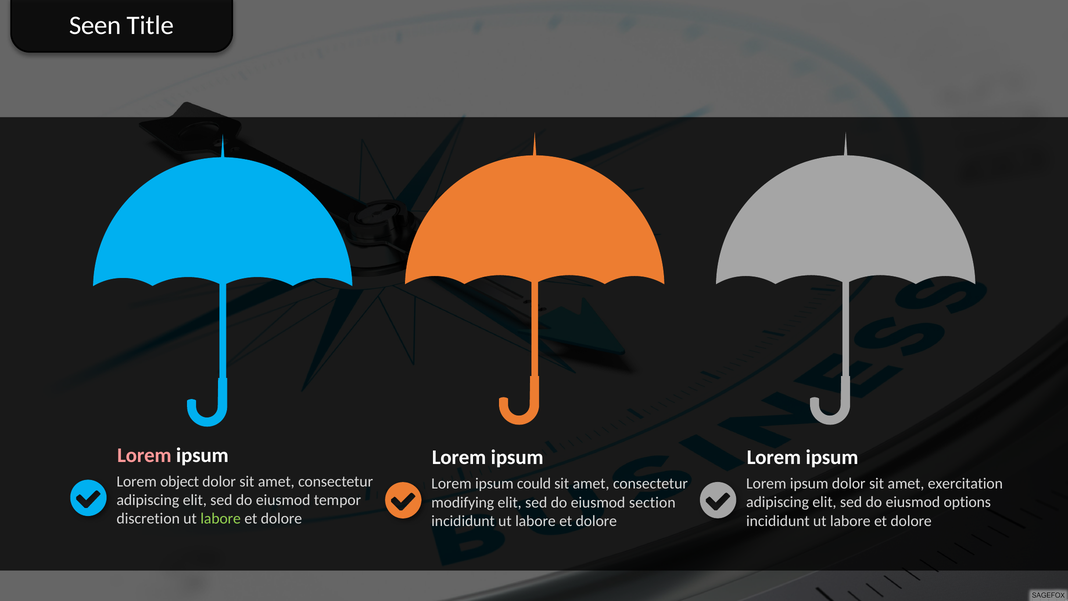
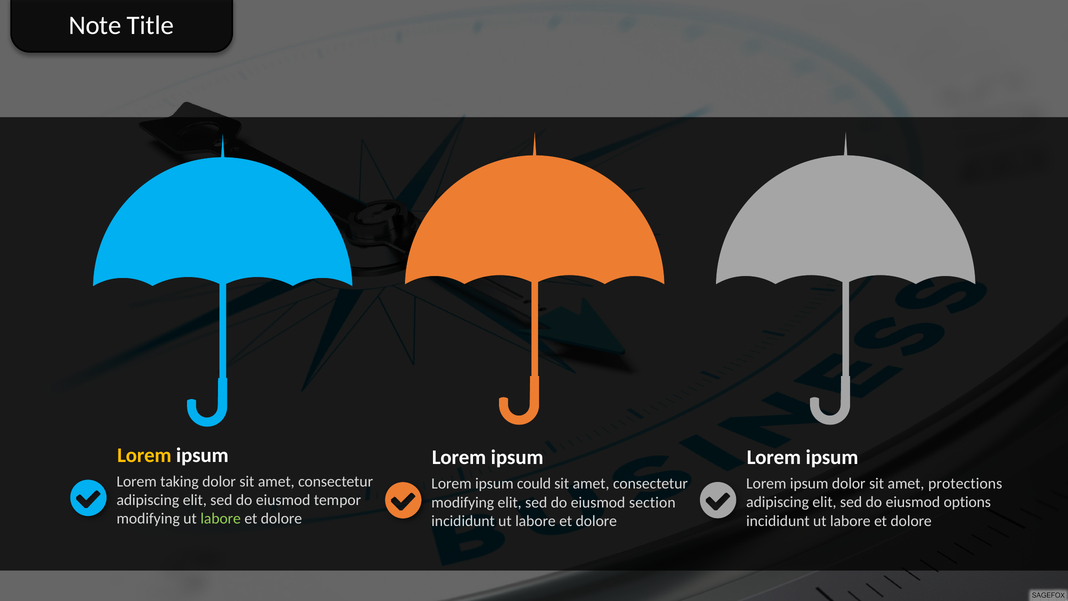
Seen: Seen -> Note (95, 25)
Lorem colour: pink -> yellow (144, 455)
object: object -> taking (180, 481)
exercitation: exercitation -> protections (965, 483)
discretion: discretion -> modifying (148, 519)
